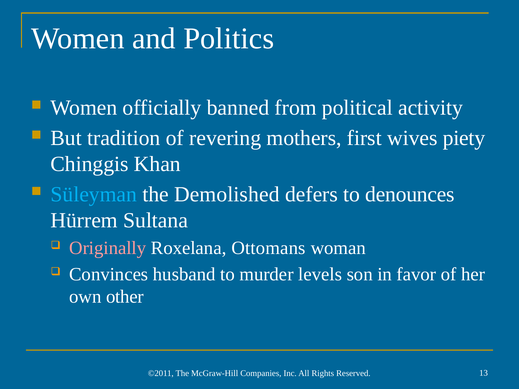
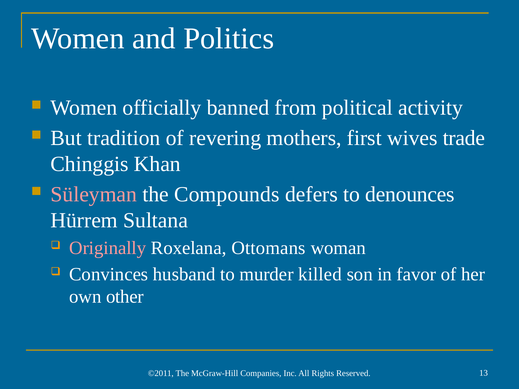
piety: piety -> trade (464, 138)
Süleyman colour: light blue -> pink (94, 194)
Demolished: Demolished -> Compounds (227, 194)
levels: levels -> killed (320, 274)
